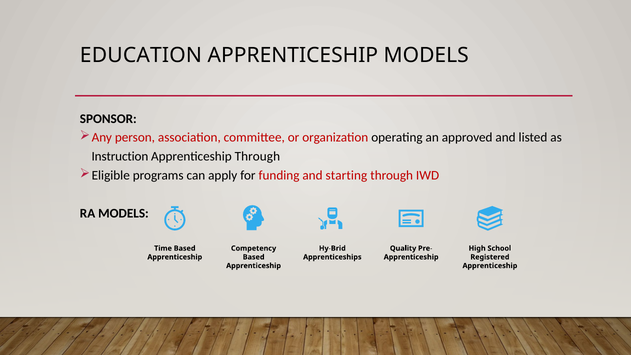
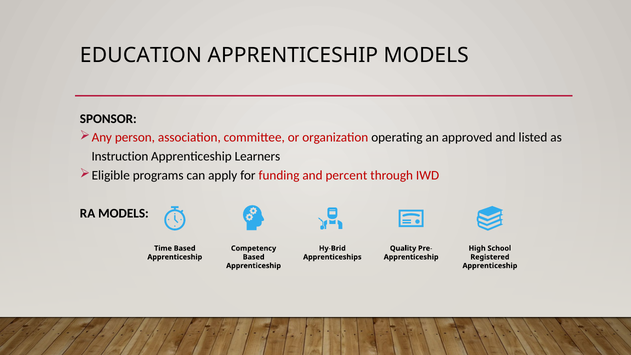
Apprenticeship Through: Through -> Learners (257, 157)
starting: starting -> percent (346, 176)
